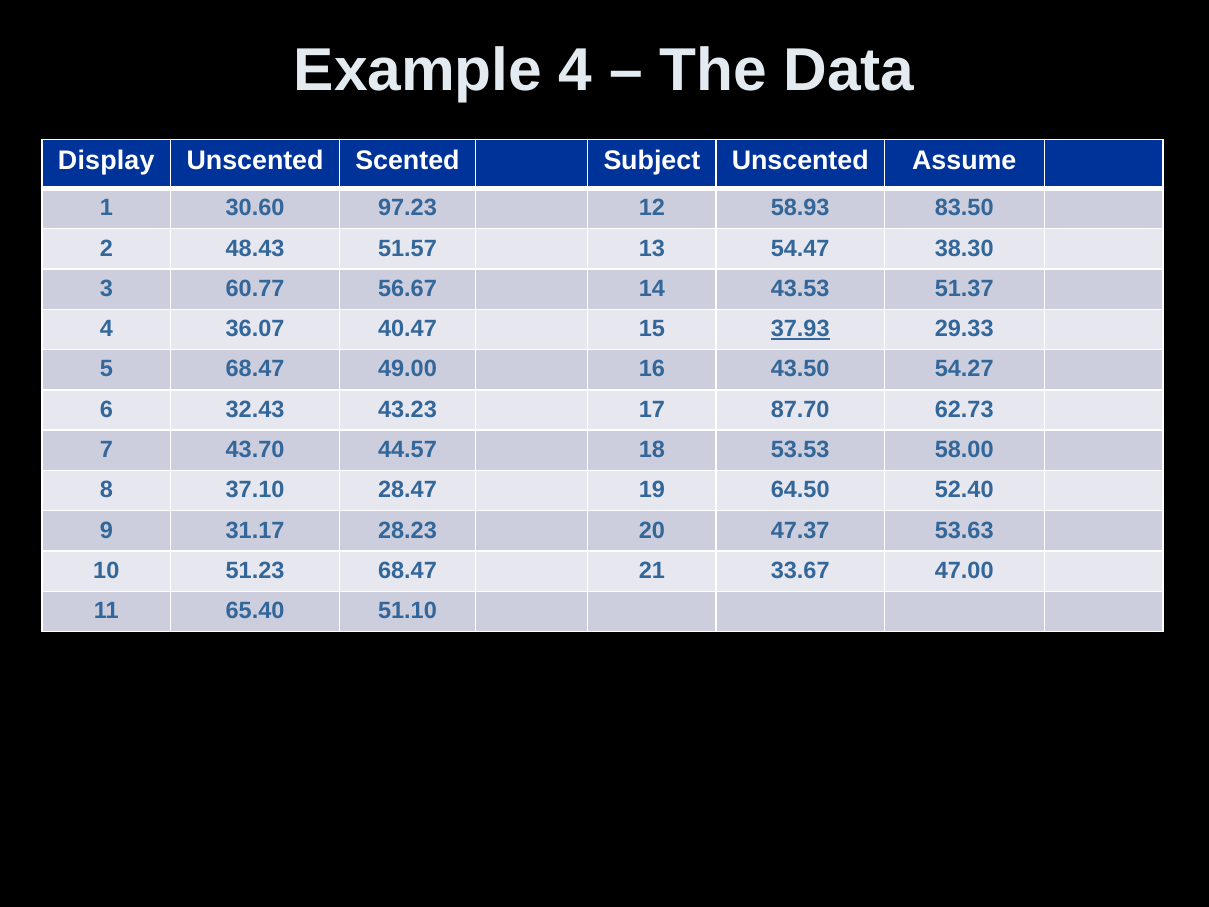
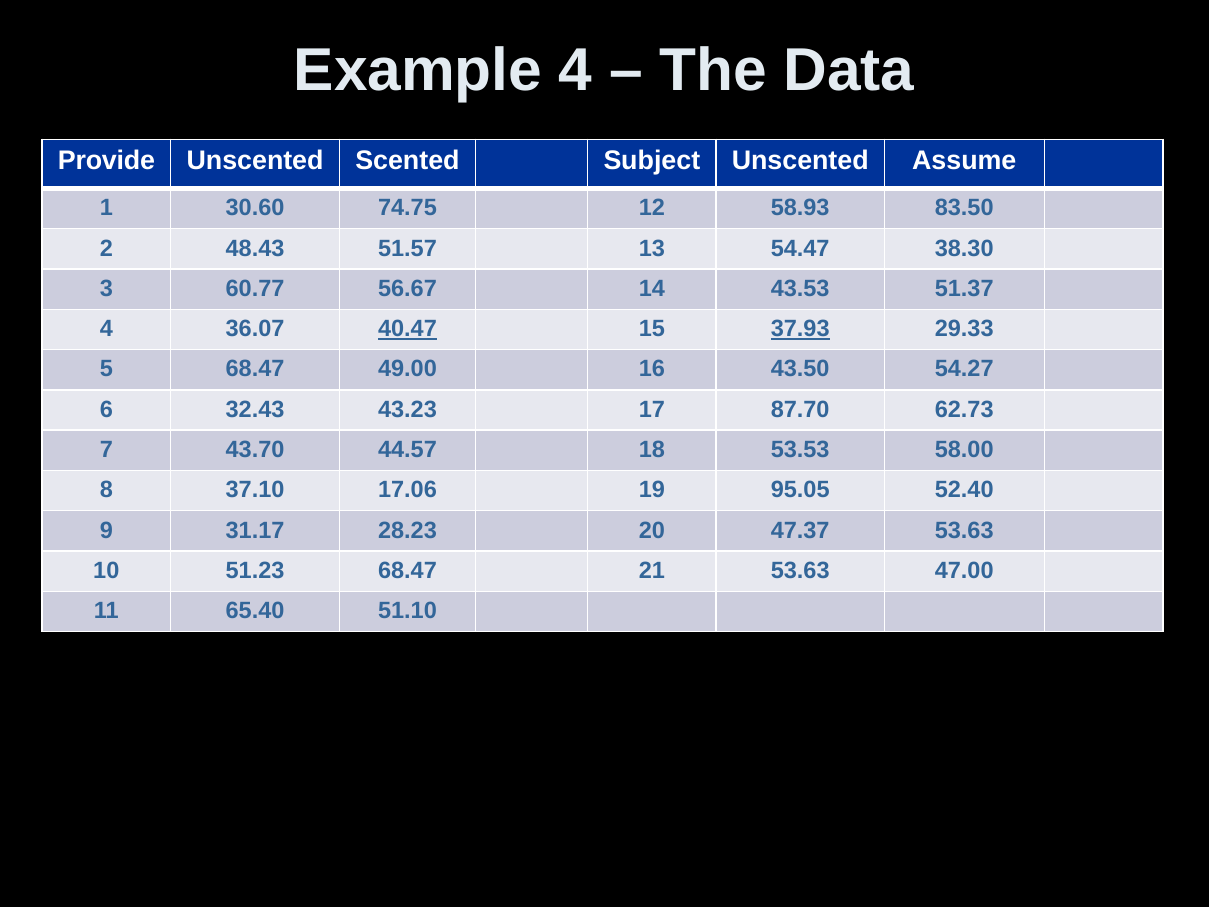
Display: Display -> Provide (106, 161)
97.23: 97.23 -> 74.75 (407, 208)
40.47 underline: none -> present (407, 329)
28.47: 28.47 -> 17.06 (407, 490)
64.50: 64.50 -> 95.05 (800, 490)
21 33.67: 33.67 -> 53.63 (800, 570)
